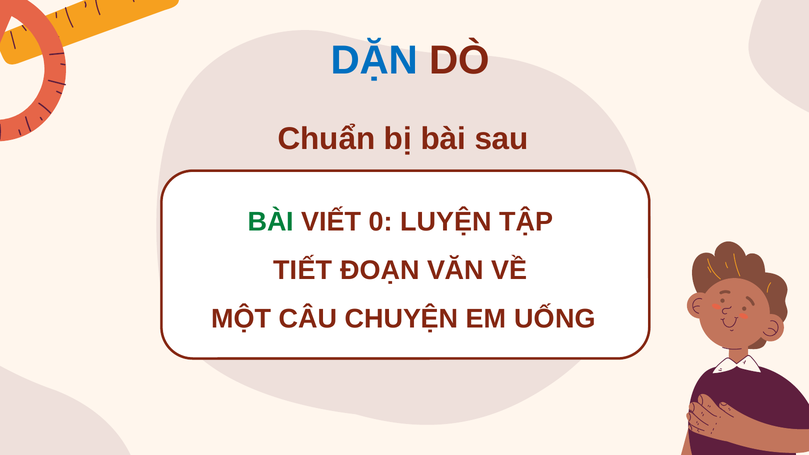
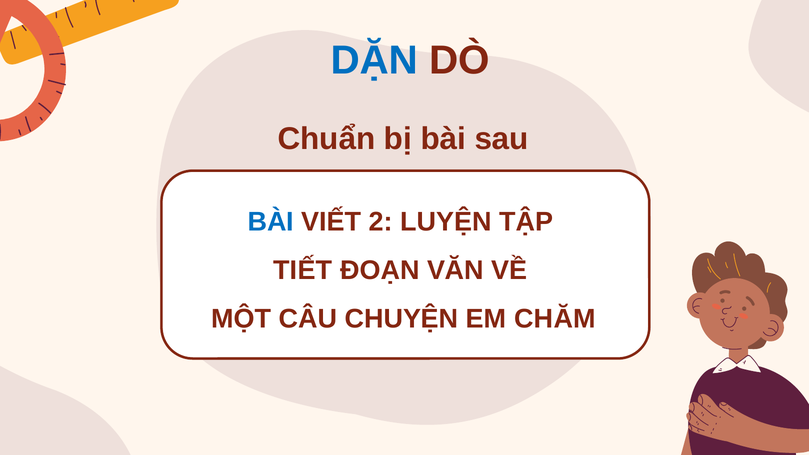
BÀI colour: green -> blue (271, 222)
0: 0 -> 2 (381, 222)
UỐNG: UỐNG -> CHĂM (555, 319)
